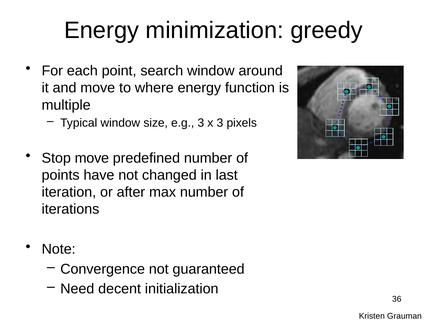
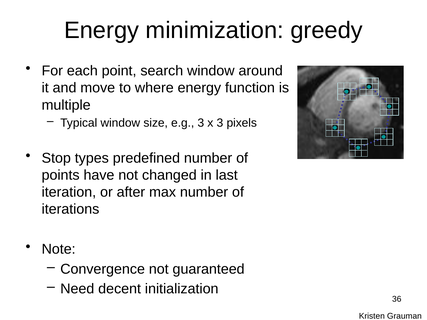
Stop move: move -> types (92, 158)
